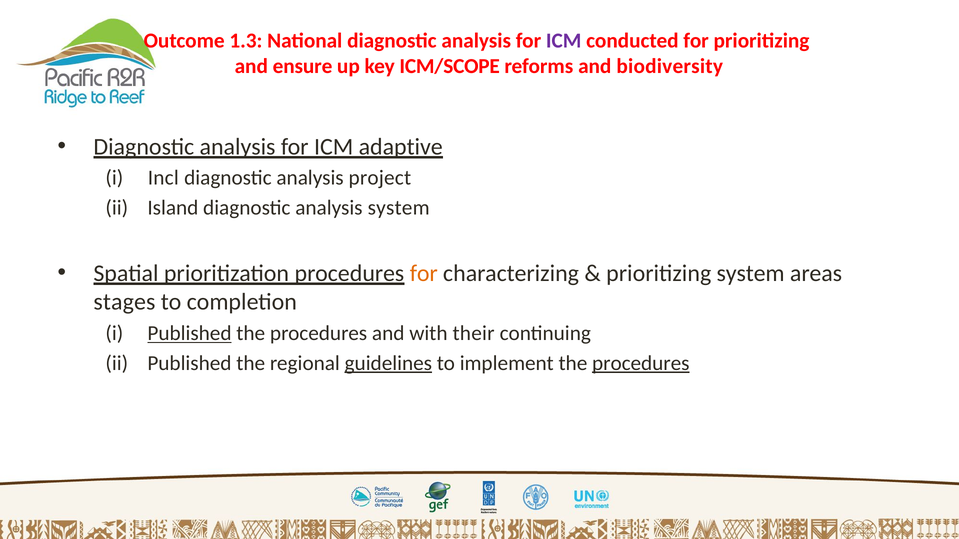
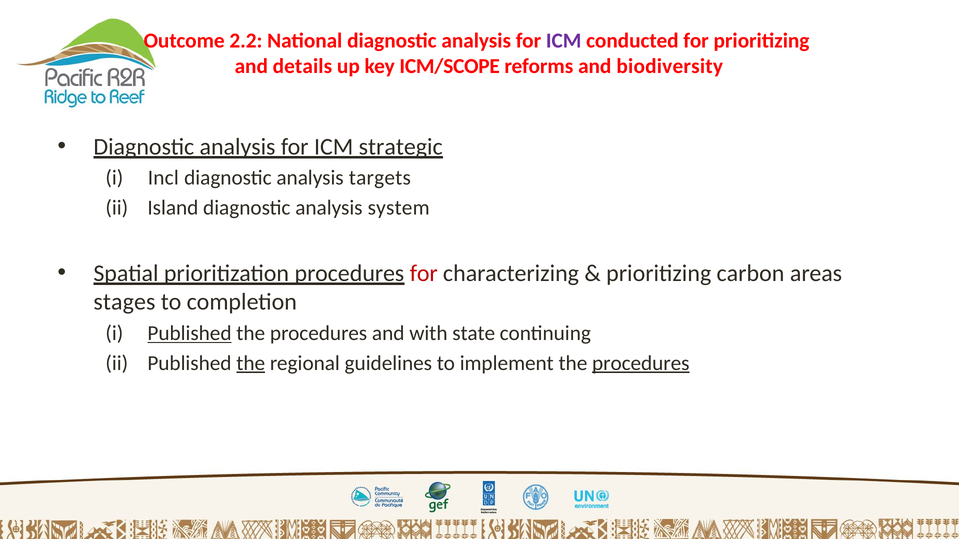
1.3: 1.3 -> 2.2 (246, 41)
ensure: ensure -> details (302, 66)
adaptive: adaptive -> strategic (401, 147)
project: project -> targets (380, 178)
for colour: orange -> red (424, 274)
prioritizing system: system -> carbon (751, 274)
their: their -> state (474, 334)
the underline: none -> present (251, 363)
guidelines underline: present -> none (388, 363)
